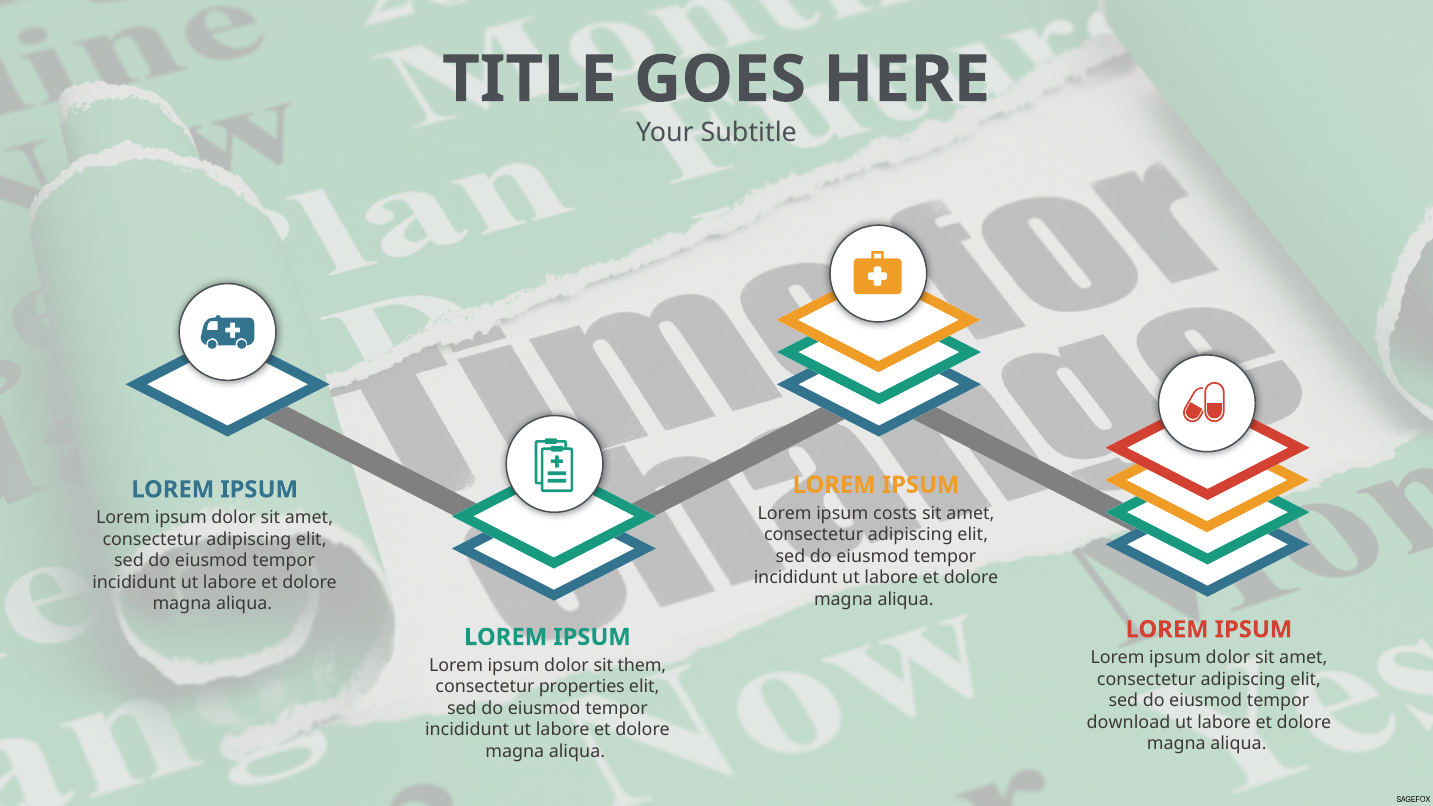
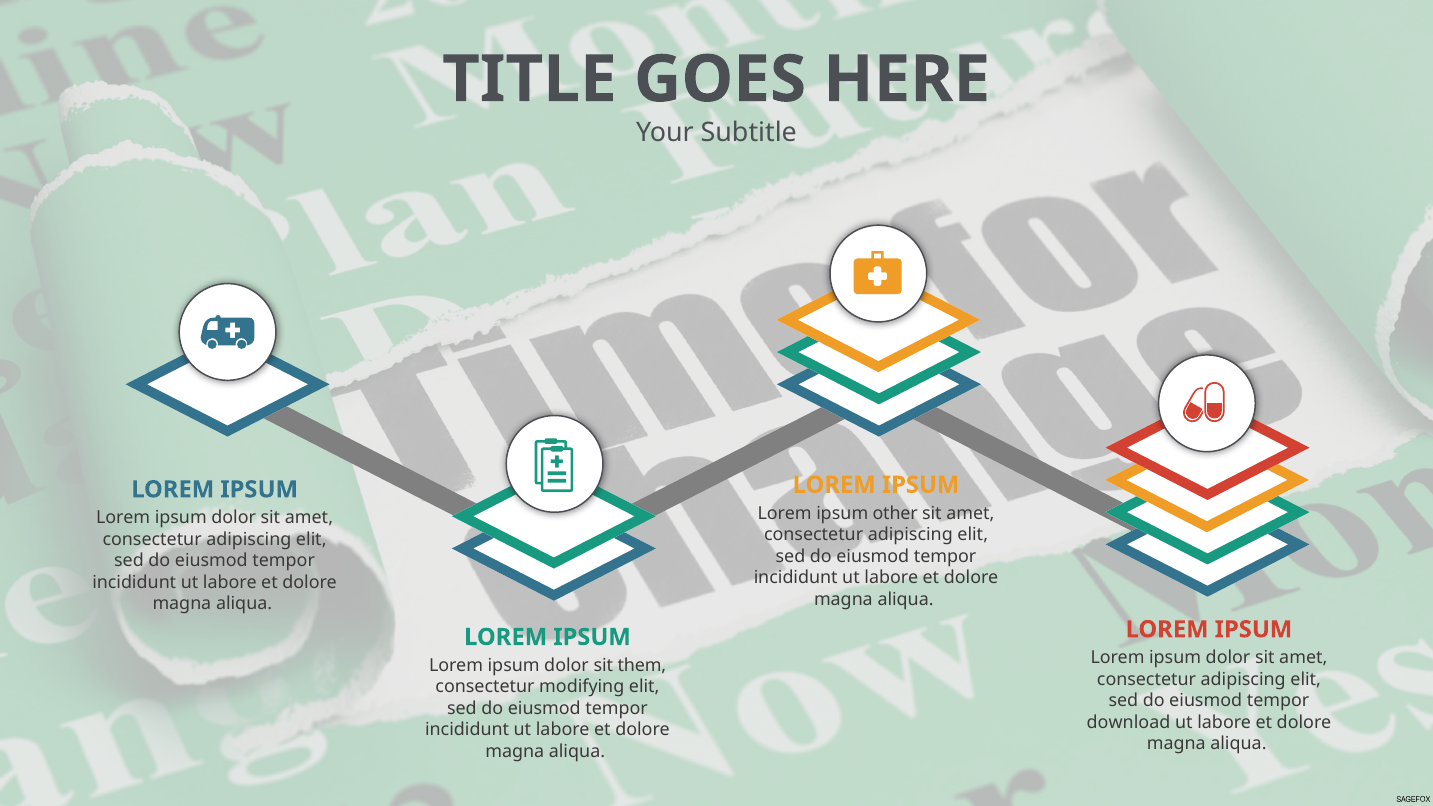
costs: costs -> other (895, 513)
properties: properties -> modifying (582, 687)
